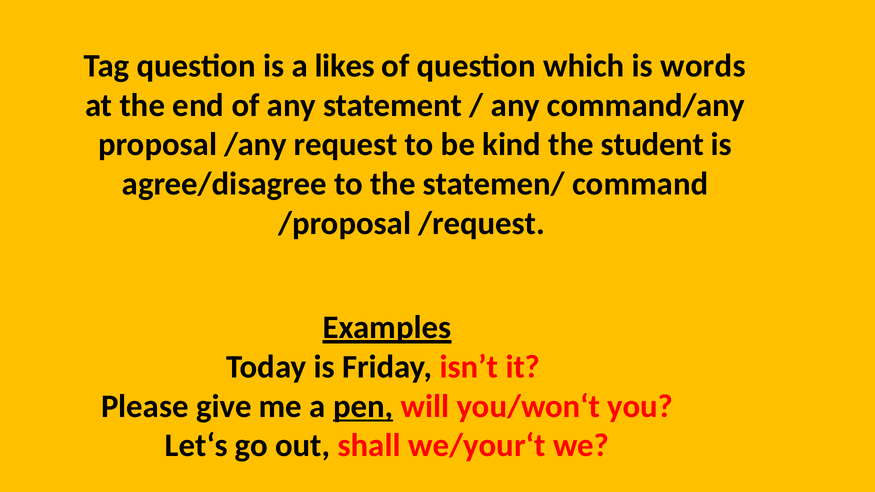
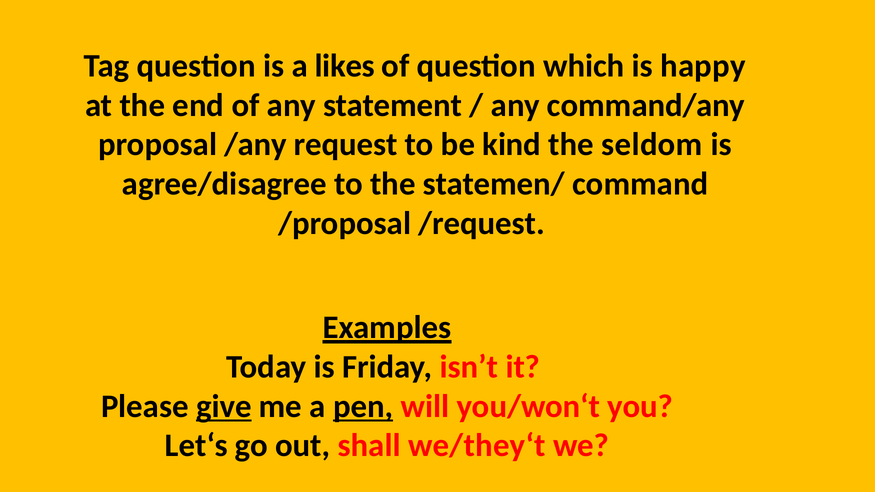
words: words -> happy (703, 66)
student: student -> seldom (652, 145)
give underline: none -> present (224, 406)
we/your‘t: we/your‘t -> we/they‘t (477, 446)
